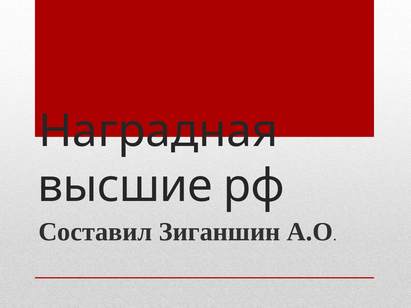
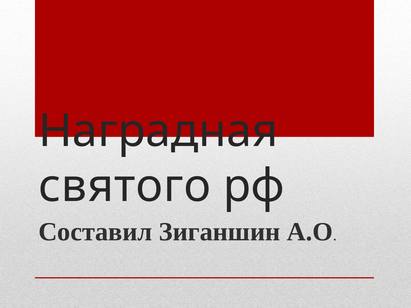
высшие: высшие -> святого (125, 186)
